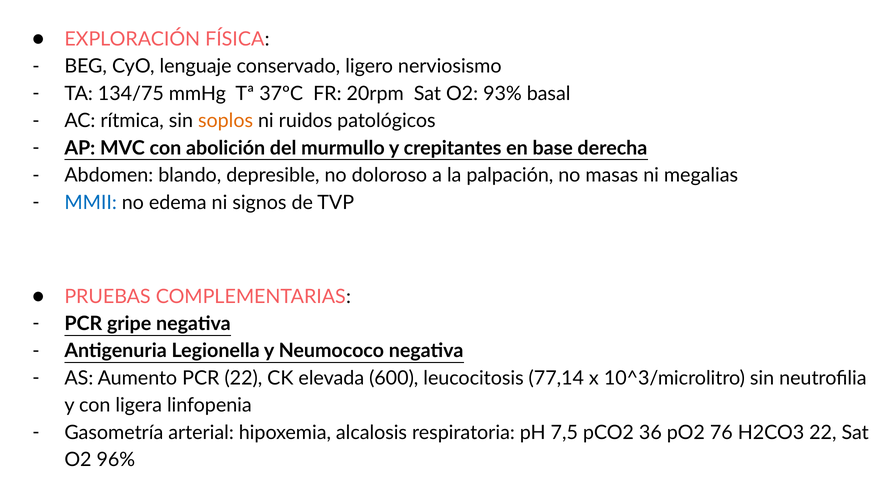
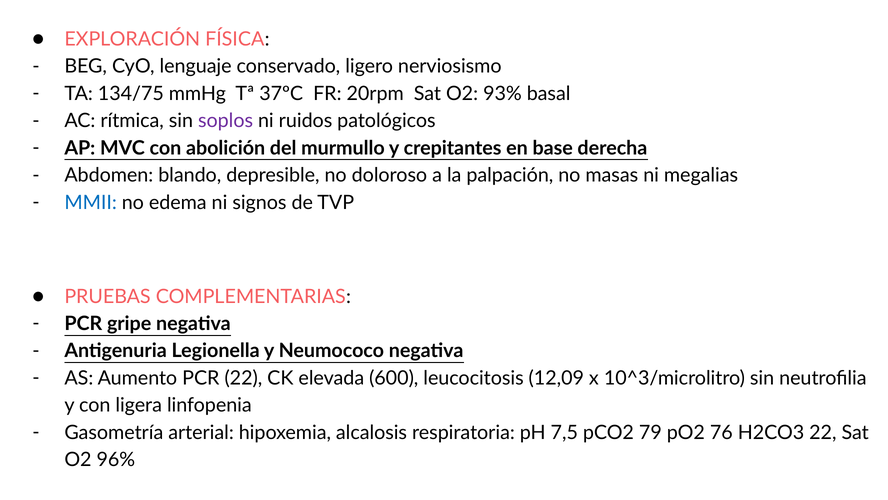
soplos colour: orange -> purple (226, 121)
77,14: 77,14 -> 12,09 (556, 378)
36: 36 -> 79 (650, 432)
